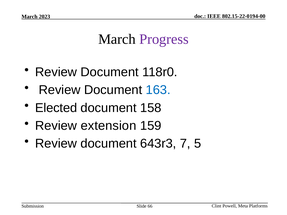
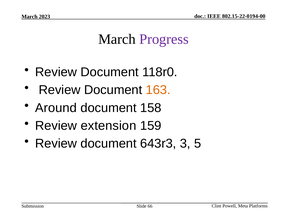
163 colour: blue -> orange (158, 90)
Elected: Elected -> Around (56, 108)
7: 7 -> 3 (185, 144)
